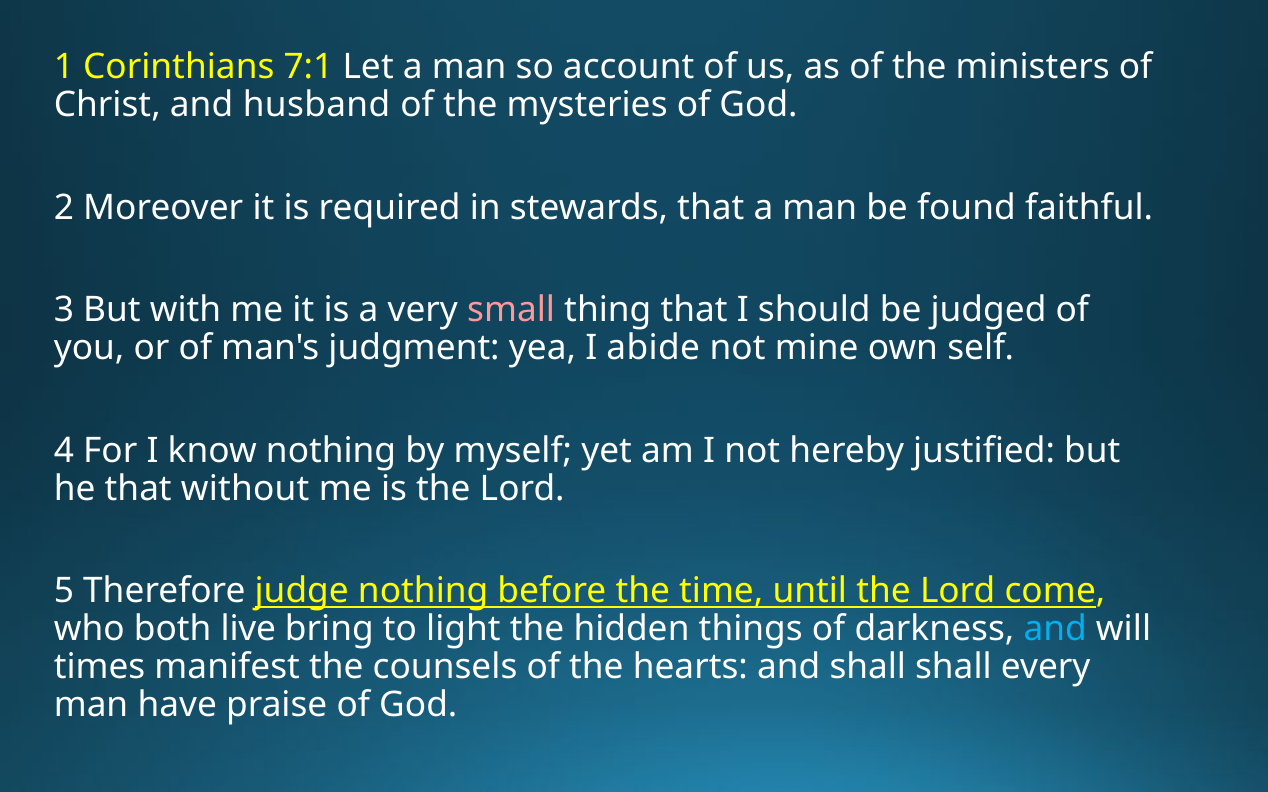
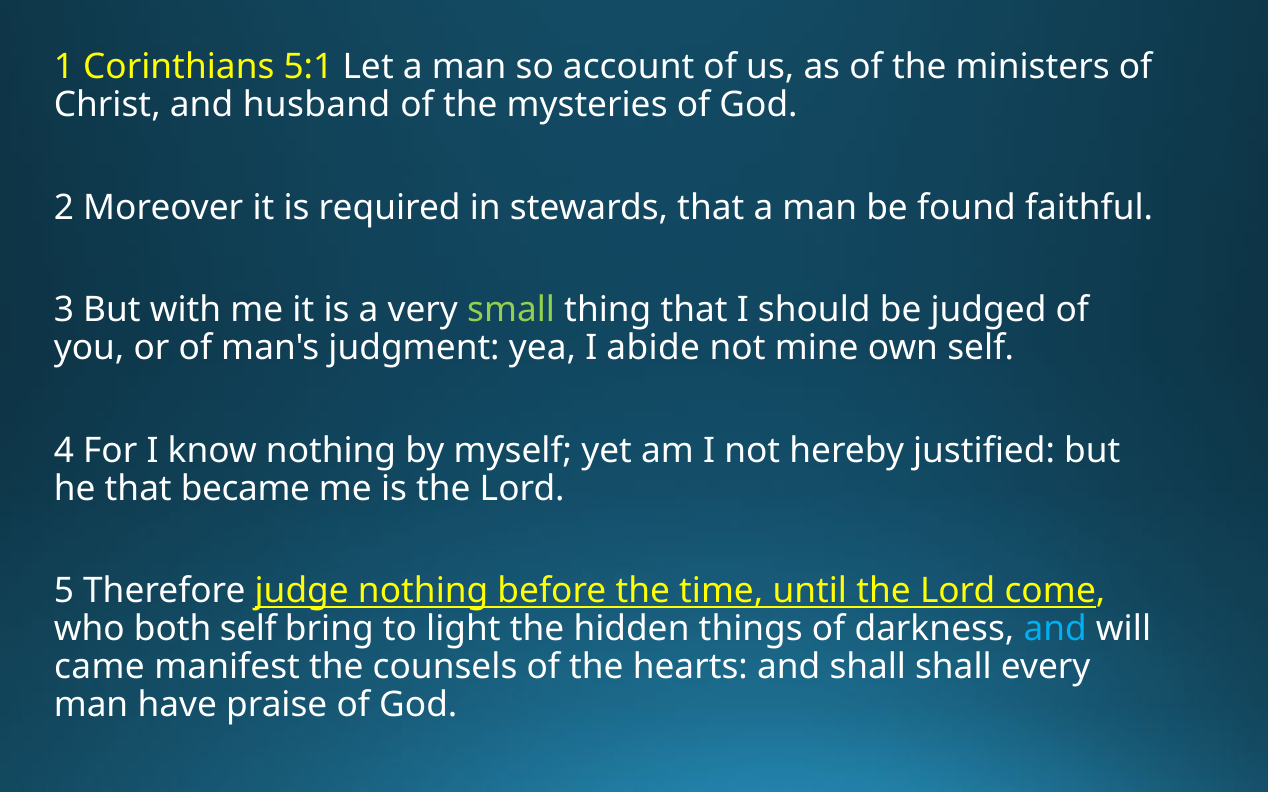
7:1: 7:1 -> 5:1 (308, 67)
small colour: pink -> light green (511, 310)
without: without -> became (245, 489)
both live: live -> self (248, 629)
times: times -> came (99, 667)
